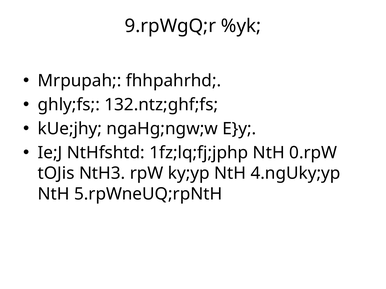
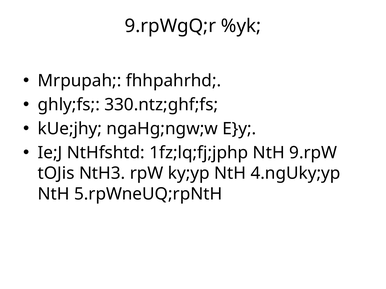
132.ntz;ghf;fs: 132.ntz;ghf;fs -> 330.ntz;ghf;fs (161, 105)
0.rpW: 0.rpW -> 9.rpW (313, 153)
